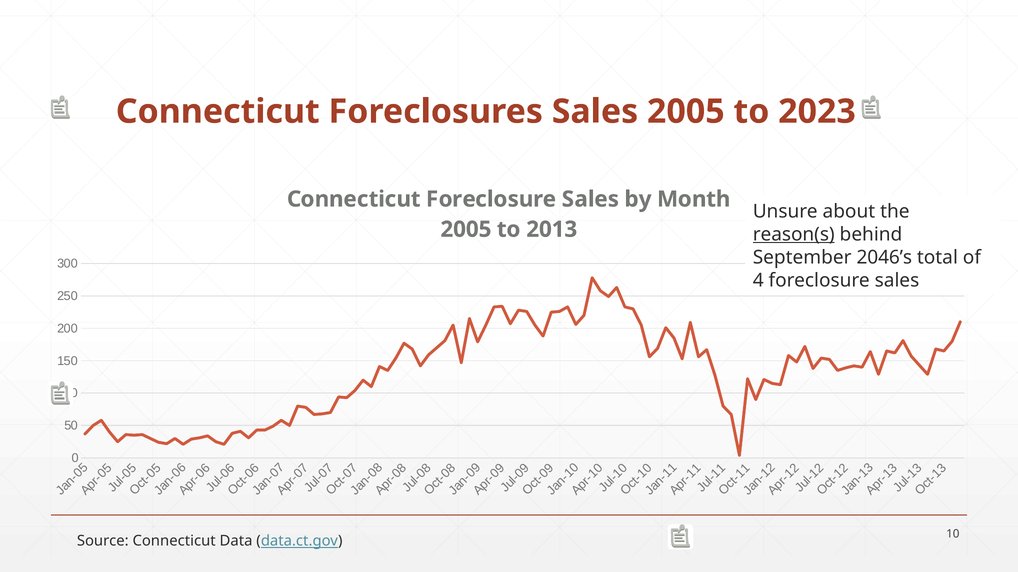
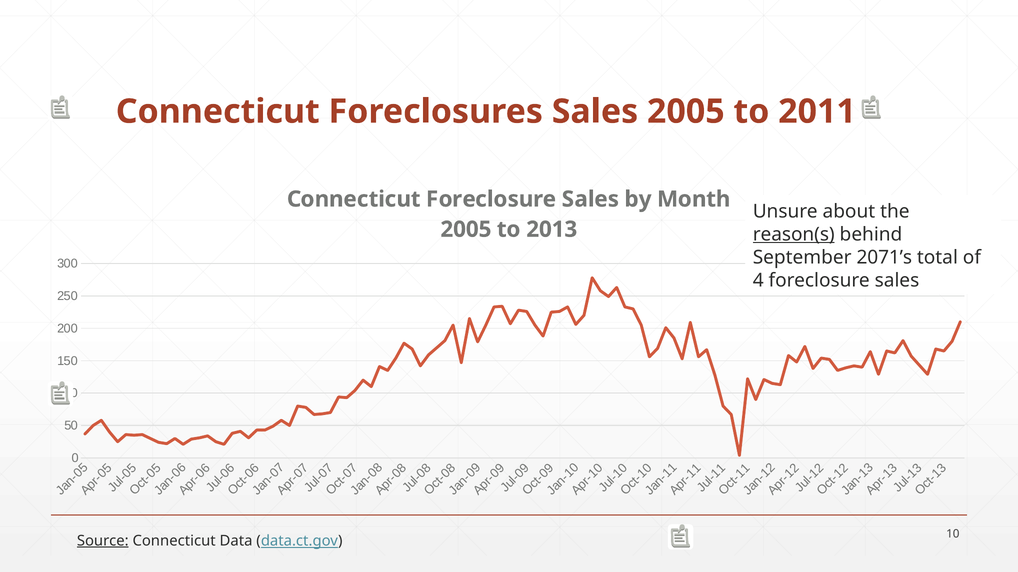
2023: 2023 -> 2011 (817, 112)
2046’s: 2046’s -> 2071’s (884, 258)
Source underline: none -> present (103, 541)
